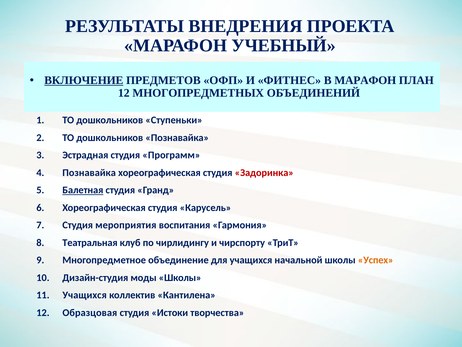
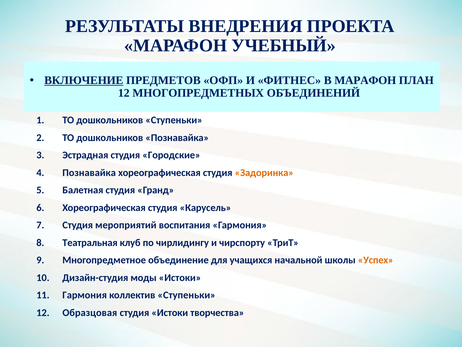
Программ: Программ -> Городские (171, 155)
Задоринка colour: red -> orange (264, 172)
Балетная underline: present -> none (83, 190)
мероприятия: мероприятия -> мероприятий (126, 225)
моды Школы: Школы -> Истоки (180, 277)
Учащихся: Учащихся -> Гармония (85, 295)
коллектив Кантилена: Кантилена -> Ступеньки (187, 295)
